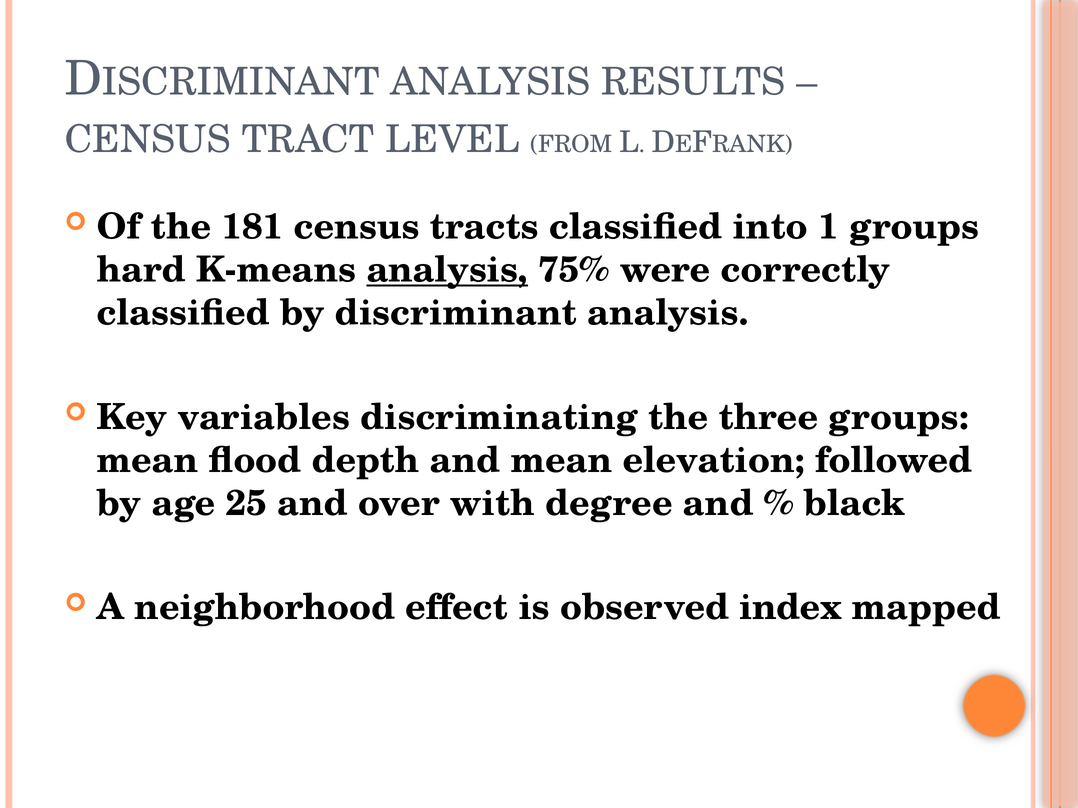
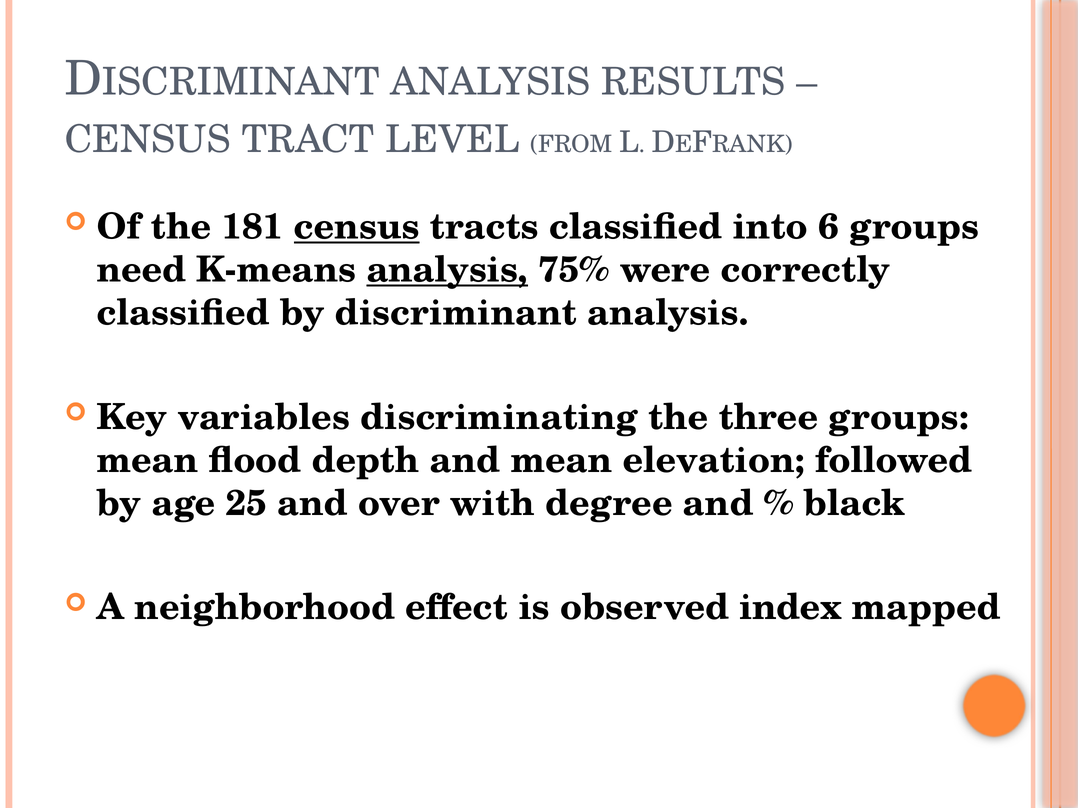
census underline: none -> present (357, 227)
1: 1 -> 6 (829, 227)
hard: hard -> need (141, 270)
